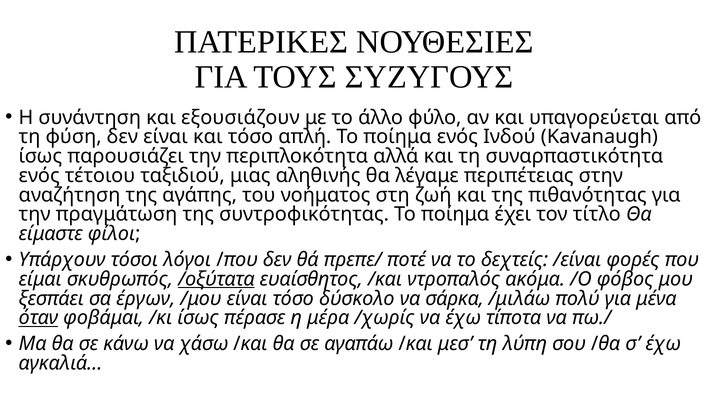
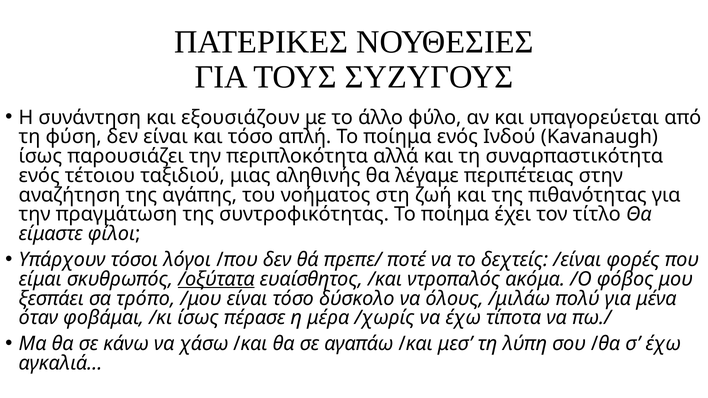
έργων: έργων -> τρόπο (146, 299)
σάρκα: σάρκα -> όλους (454, 299)
όταν underline: present -> none (38, 318)
